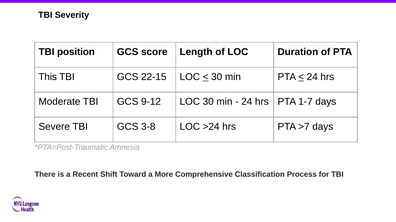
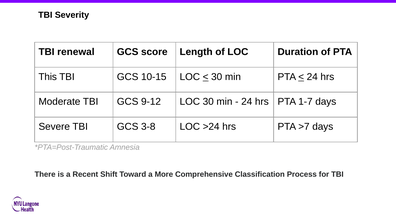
position: position -> renewal (76, 52)
22-15: 22-15 -> 10-15 (154, 77)
